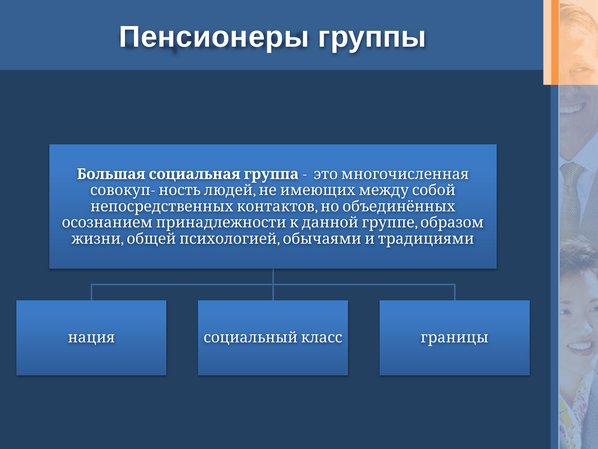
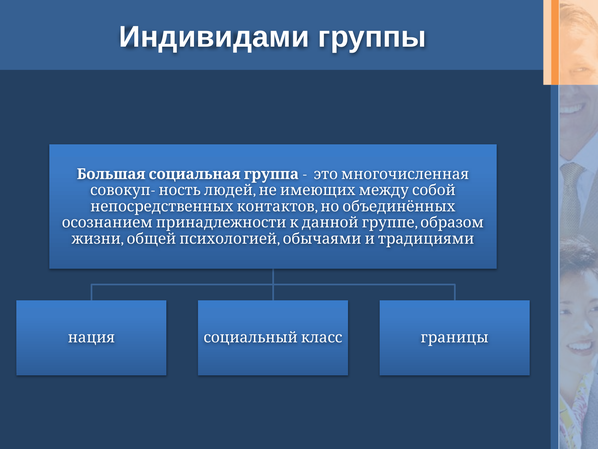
Пенсионеры: Пенсионеры -> Индивидами (214, 37)
